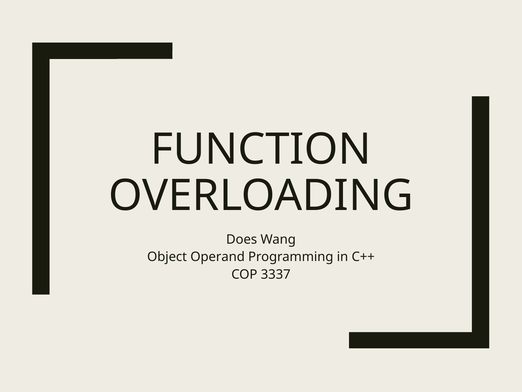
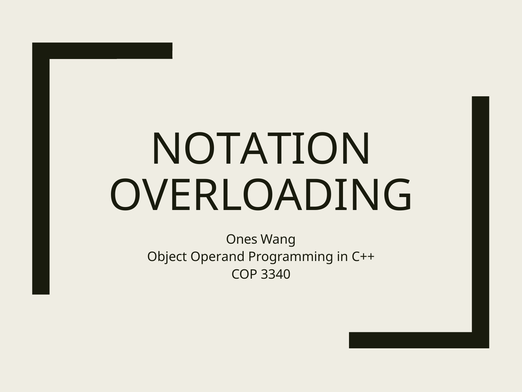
FUNCTION: FUNCTION -> NOTATION (261, 149)
Does: Does -> Ones (242, 239)
3337: 3337 -> 3340 (276, 274)
